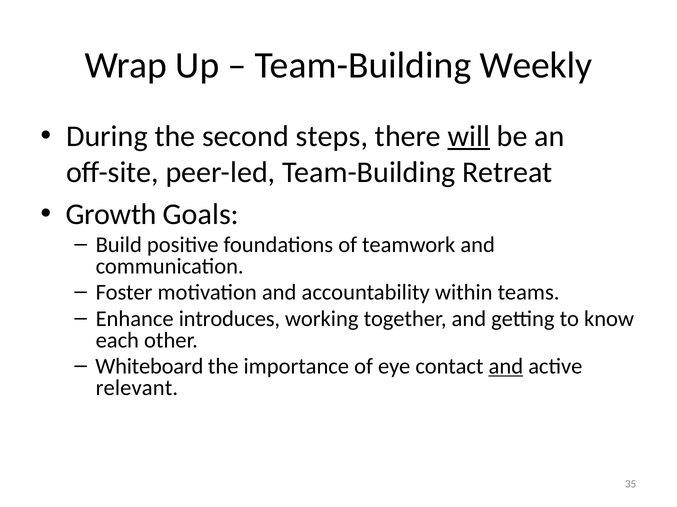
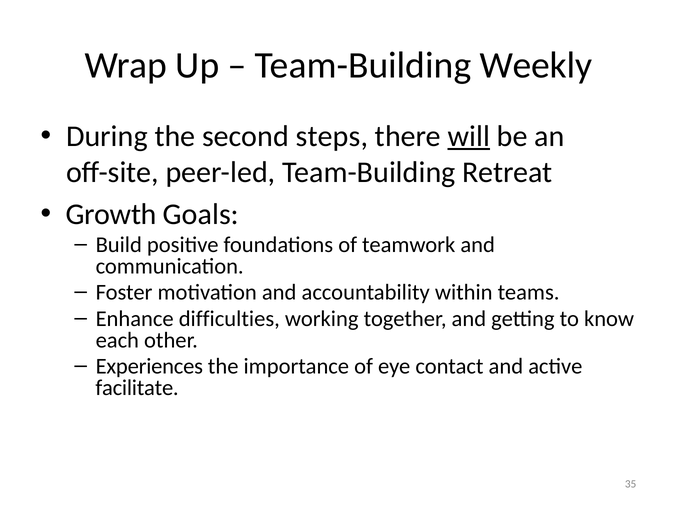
introduces: introduces -> difficulties (229, 319)
Whiteboard: Whiteboard -> Experiences (149, 367)
and underline: present -> none (506, 367)
relevant: relevant -> facilitate (137, 389)
